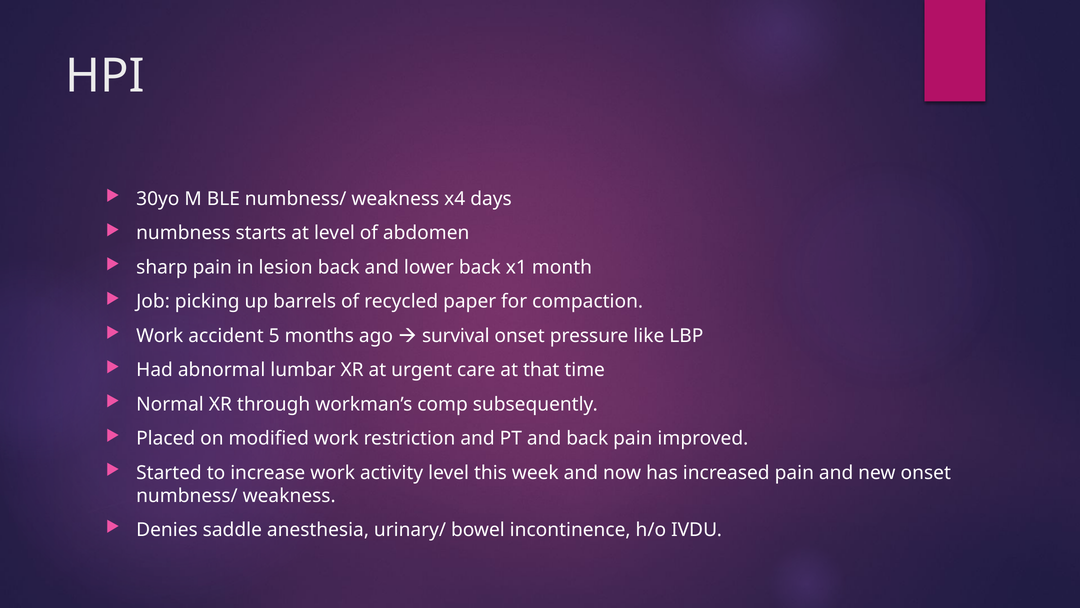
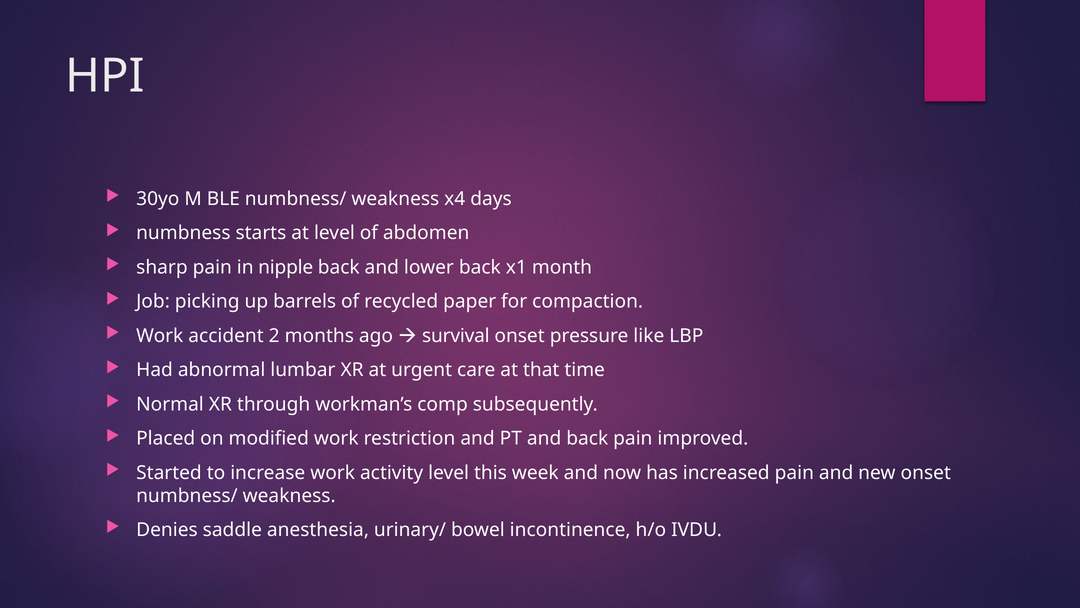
lesion: lesion -> nipple (286, 267)
5: 5 -> 2 (274, 336)
